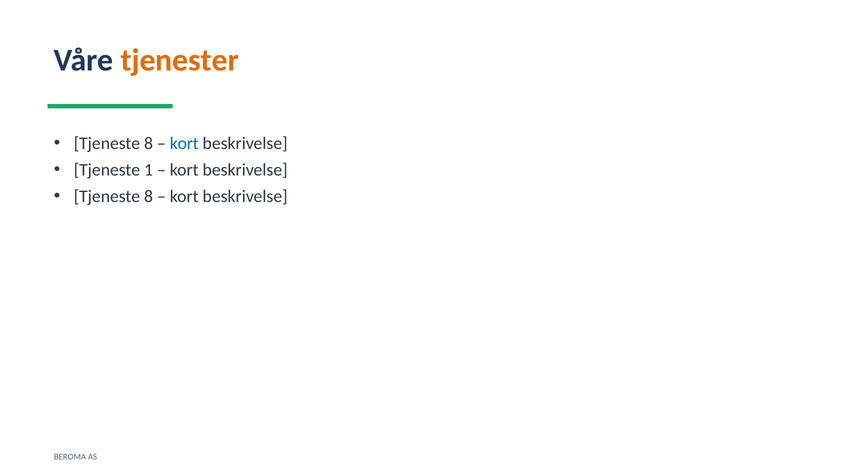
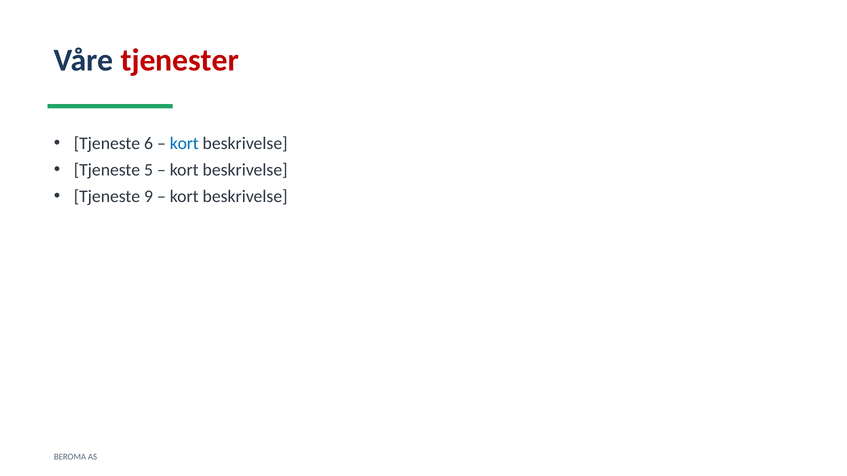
tjenester colour: orange -> red (180, 60)
8: 8 -> 6 (148, 143)
1: 1 -> 5 (148, 170)
8: 8 -> 9 (148, 196)
